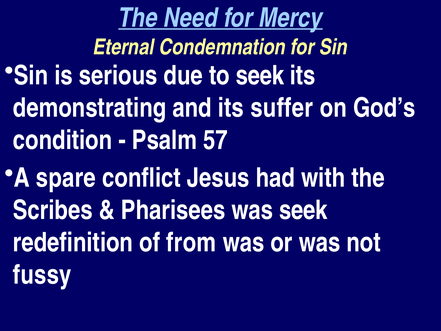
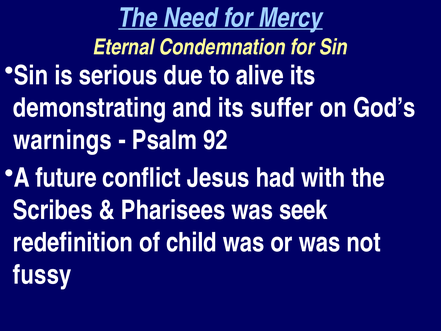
to seek: seek -> alive (260, 75)
condition: condition -> warnings (62, 140)
57: 57 -> 92 (215, 140)
spare: spare -> future (66, 178)
from: from -> child (192, 242)
